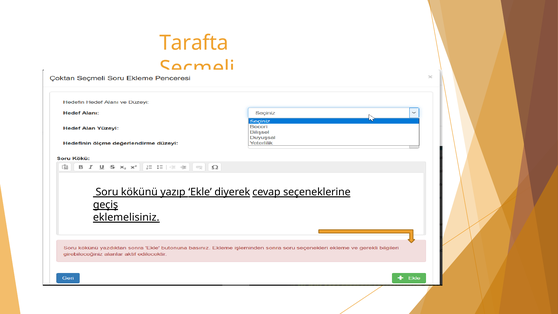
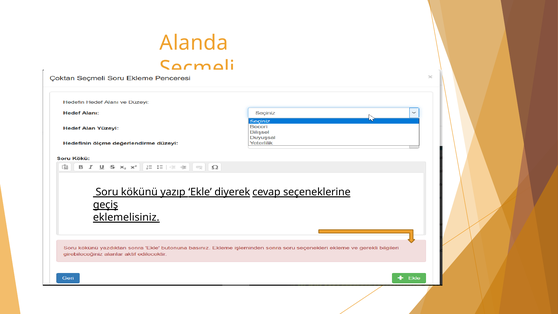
Tarafta: Tarafta -> Alanda (194, 43)
